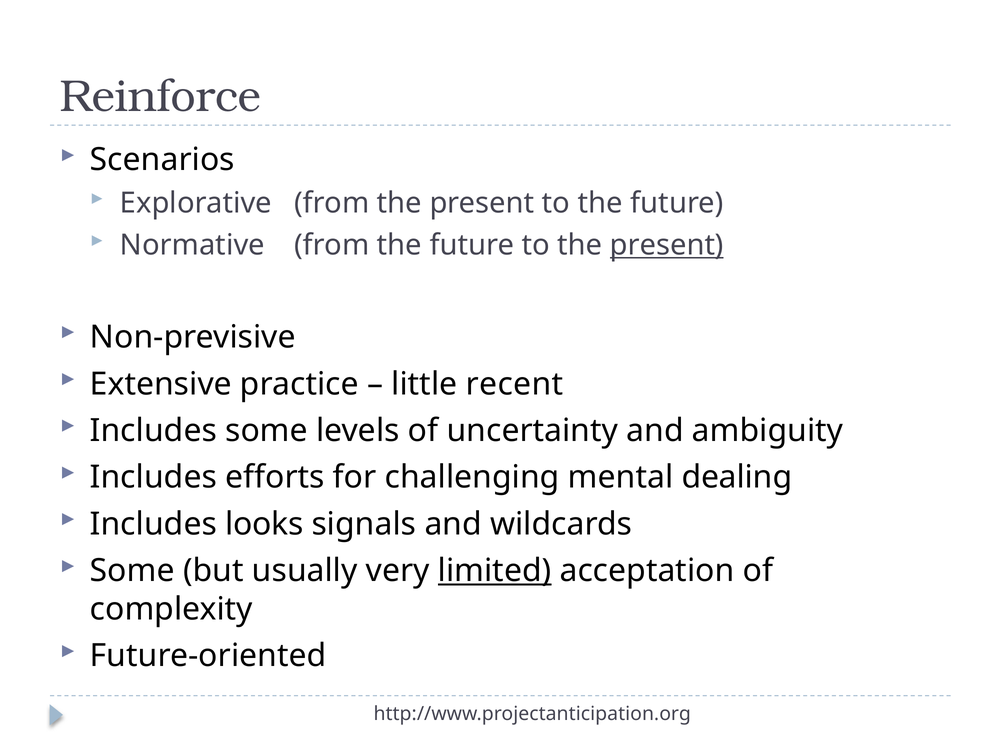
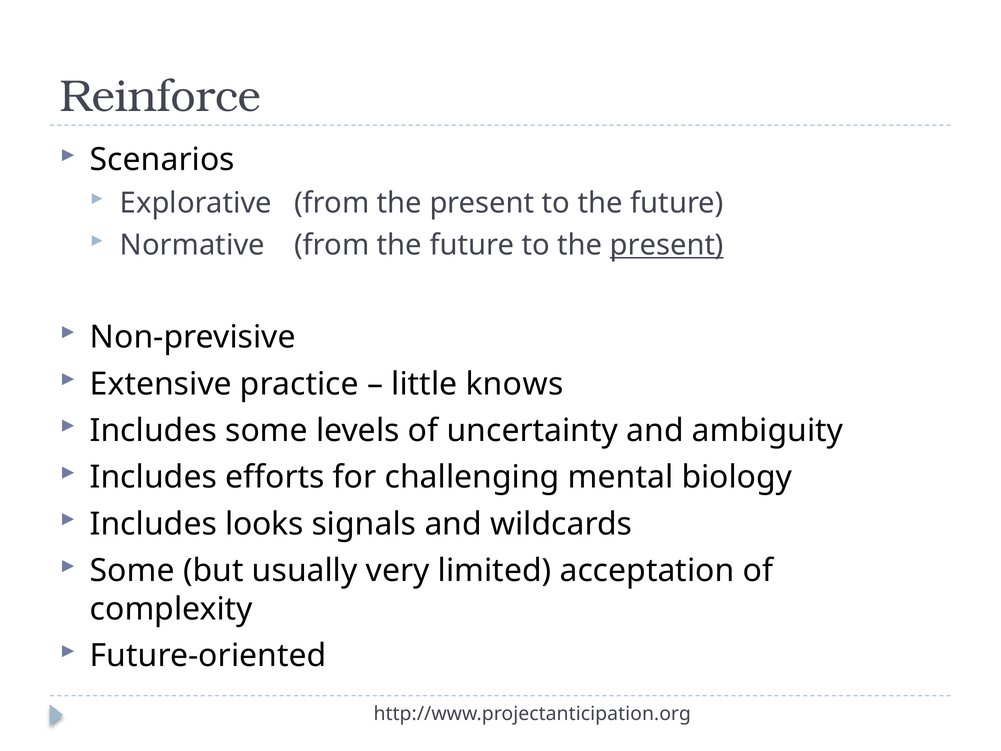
recent: recent -> knows (514, 384)
dealing: dealing -> biology (737, 477)
limited underline: present -> none (495, 571)
